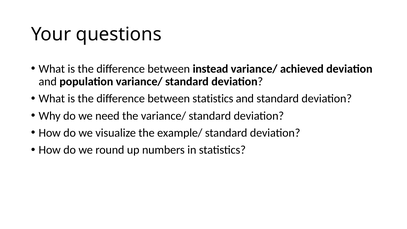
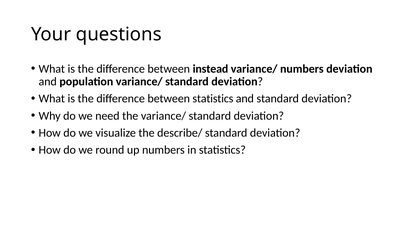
variance/ achieved: achieved -> numbers (302, 69)
example/: example/ -> describe/ (180, 133)
